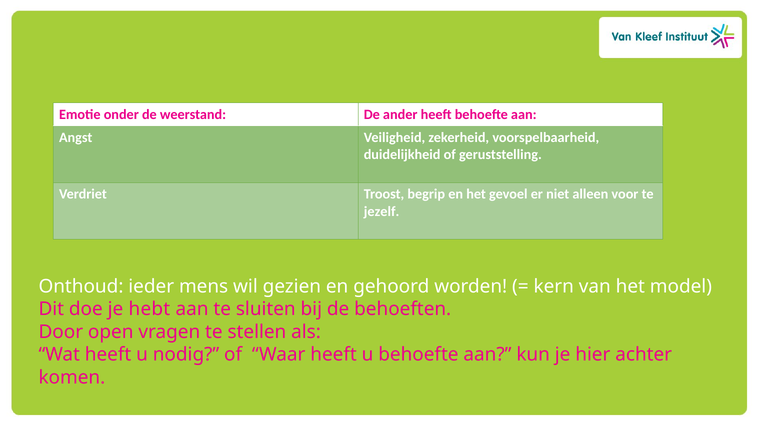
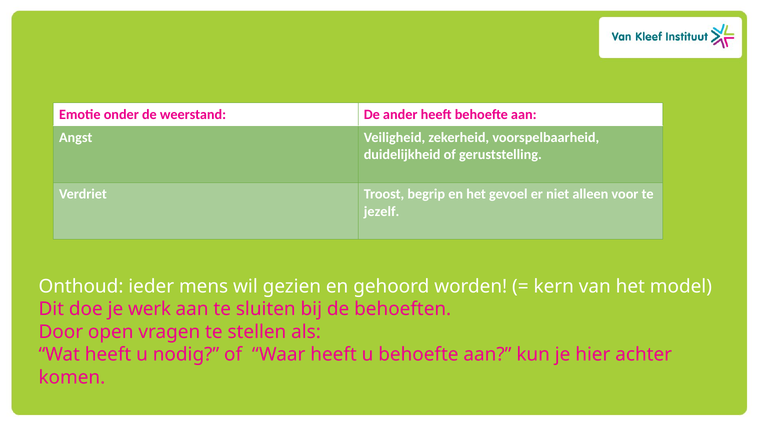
hebt: hebt -> werk (150, 309)
